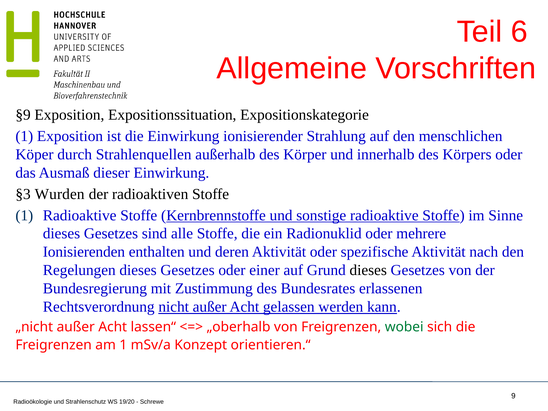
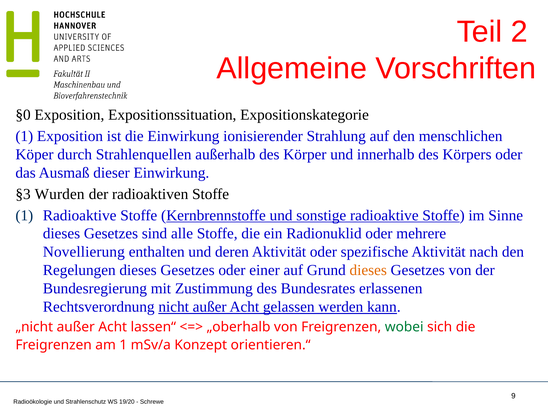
6: 6 -> 2 (519, 32)
§9: §9 -> §0 (23, 115)
Ionisierenden: Ionisierenden -> Novellierung (84, 252)
dieses colour: black -> orange (368, 270)
